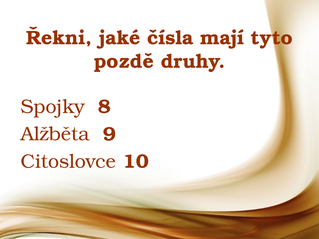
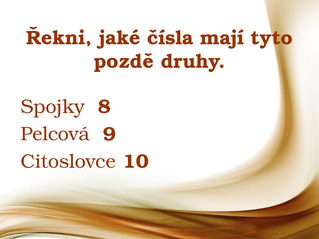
Alžběta: Alžběta -> Pelcová (55, 134)
